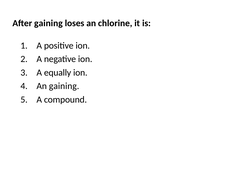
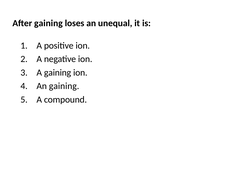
chlorine: chlorine -> unequal (115, 23)
A equally: equally -> gaining (58, 72)
